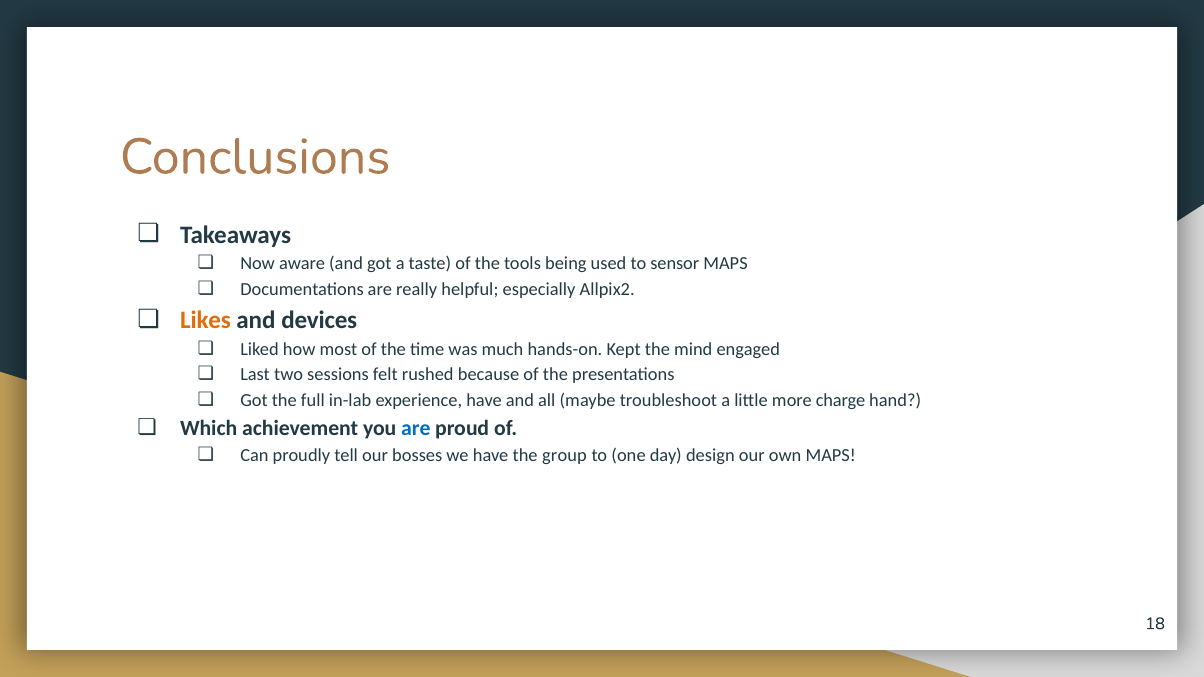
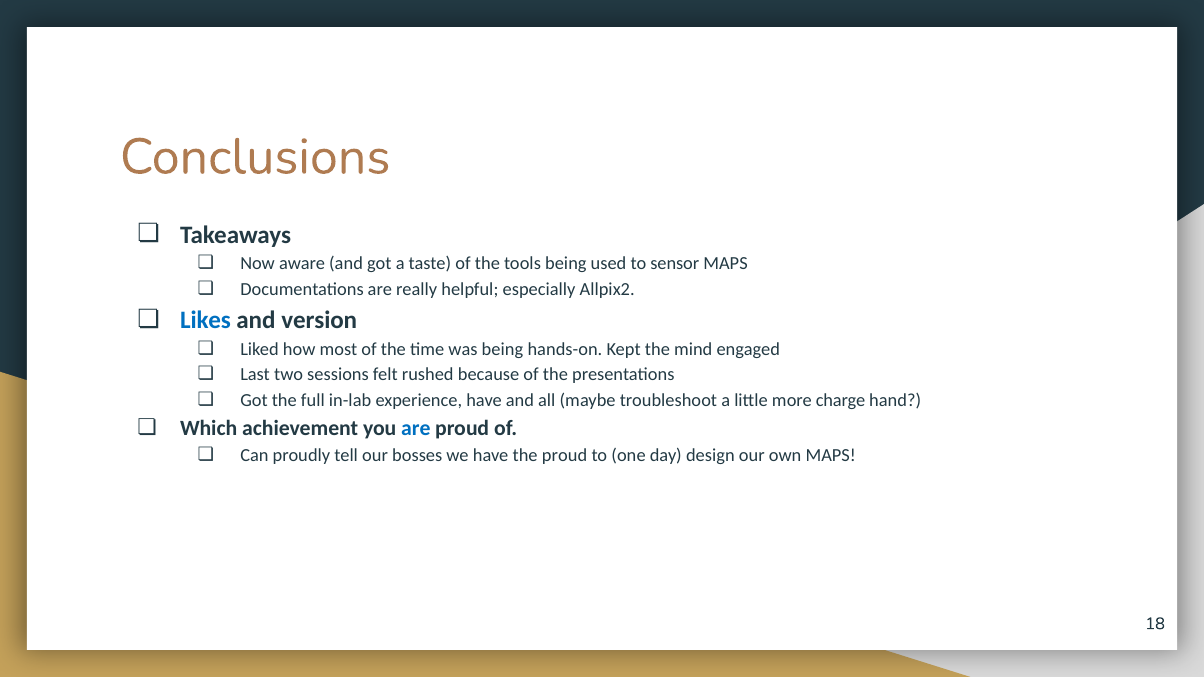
Likes colour: orange -> blue (205, 321)
devices: devices -> version (319, 321)
was much: much -> being (502, 349)
the group: group -> proud (565, 456)
